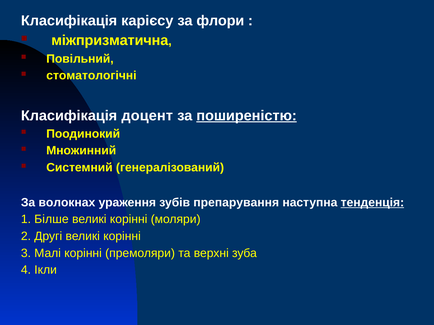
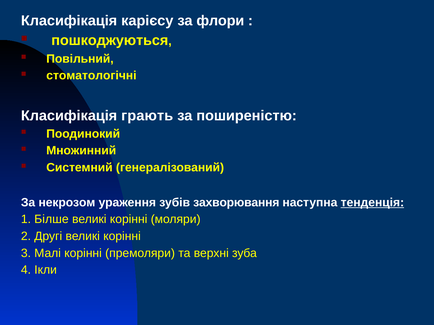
міжпризматична: міжпризматична -> пошкоджуються (110, 41)
доцент: доцент -> грають (147, 116)
поширеністю underline: present -> none (247, 116)
волокнах: волокнах -> некрозом (67, 203)
препарування: препарування -> захворювання (236, 203)
